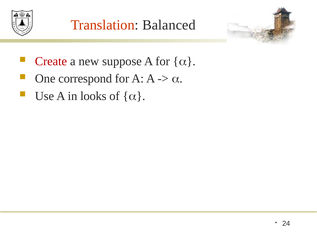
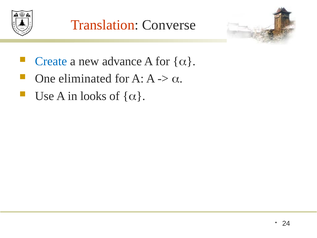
Balanced: Balanced -> Converse (169, 25)
Create colour: red -> blue (51, 61)
suppose: suppose -> advance (122, 61)
correspond: correspond -> eliminated (85, 79)
